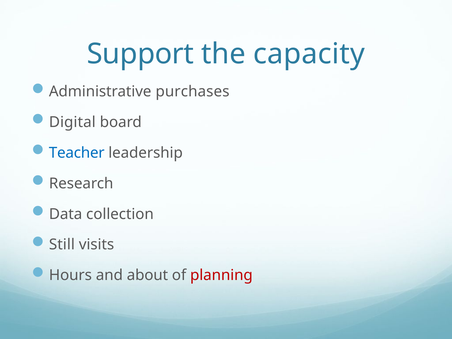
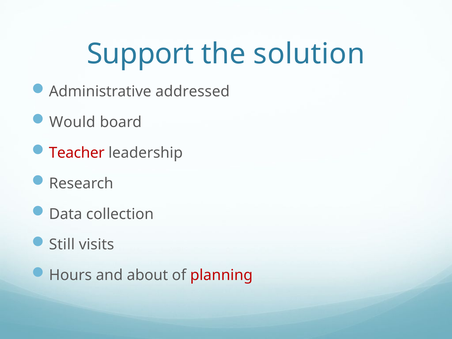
capacity: capacity -> solution (309, 54)
purchases: purchases -> addressed (193, 91)
Digital: Digital -> Would (72, 122)
Teacher colour: blue -> red (77, 153)
